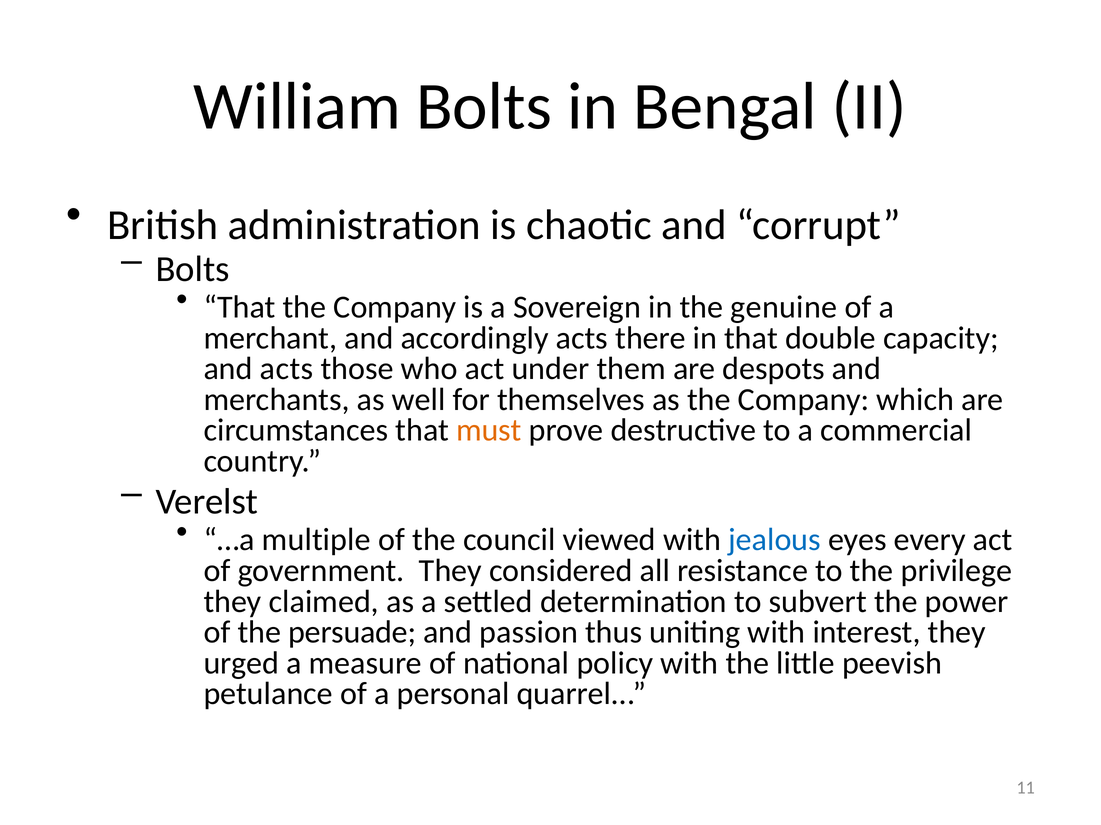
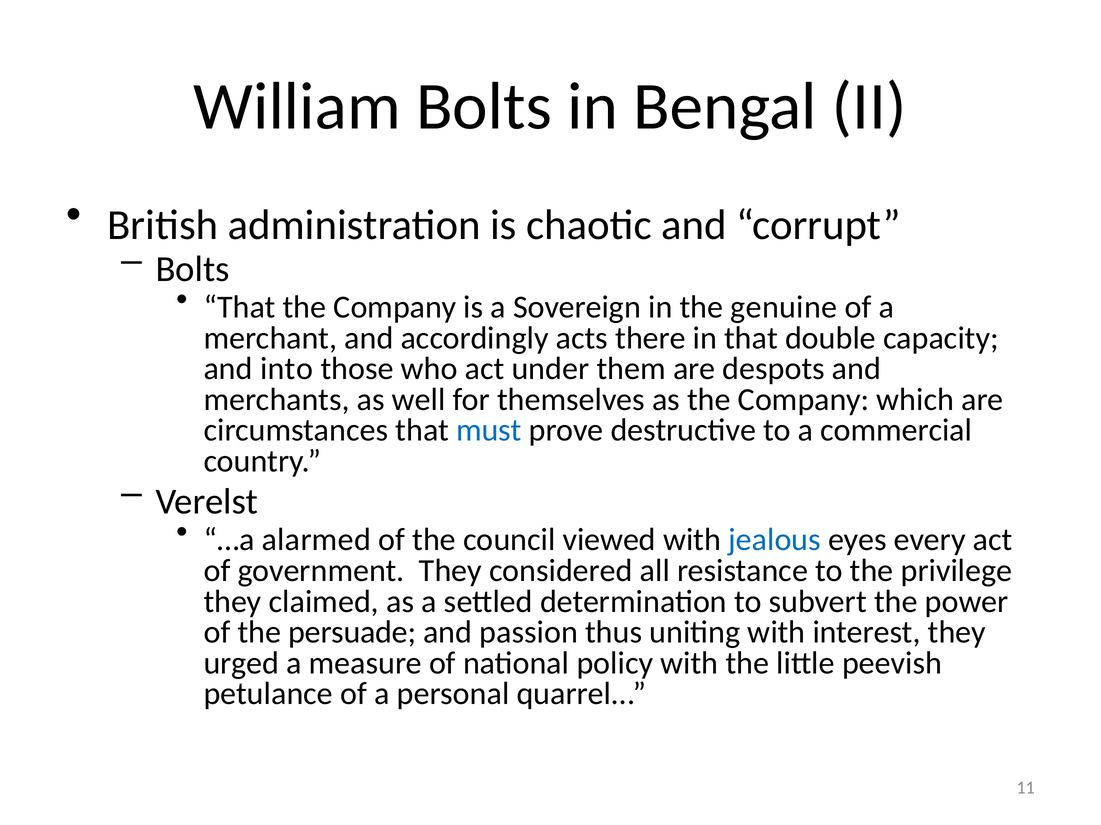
and acts: acts -> into (287, 369)
must colour: orange -> blue (489, 431)
multiple: multiple -> alarmed (316, 540)
